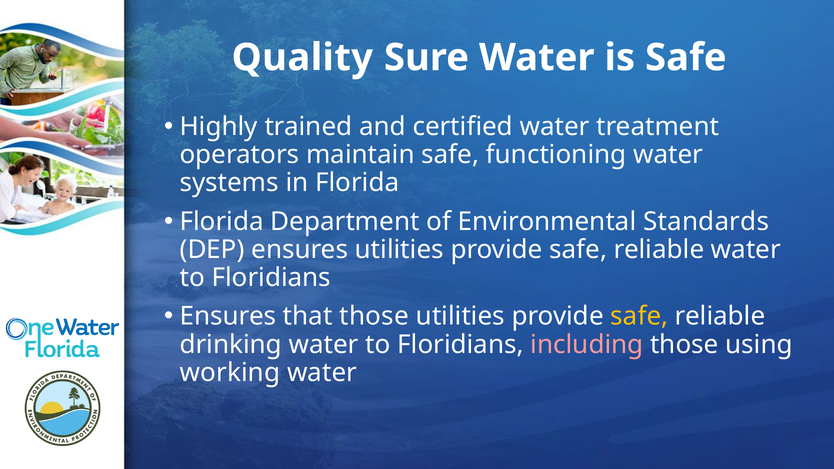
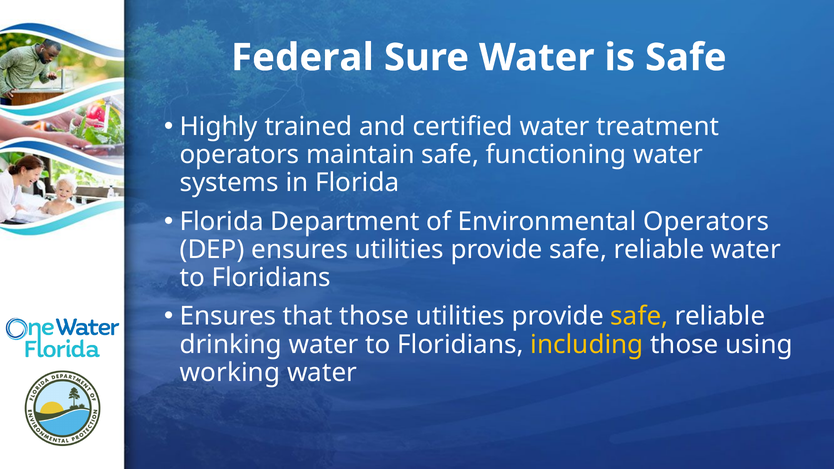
Quality: Quality -> Federal (302, 58)
Environmental Standards: Standards -> Operators (706, 222)
including colour: pink -> yellow (587, 345)
